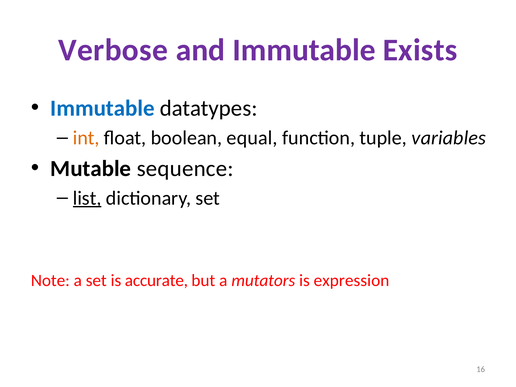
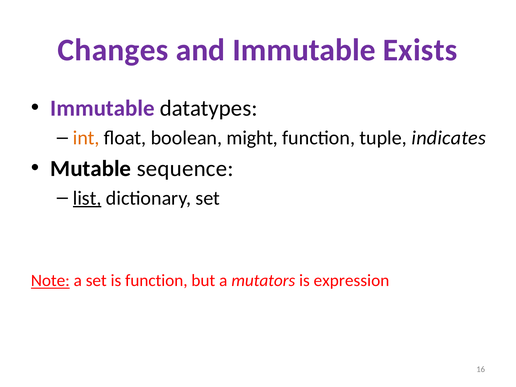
Verbose: Verbose -> Changes (113, 50)
Immutable colour: blue -> purple (102, 108)
equal: equal -> might (252, 138)
variables: variables -> indicates (449, 138)
Note underline: none -> present (50, 281)
is accurate: accurate -> function (156, 281)
